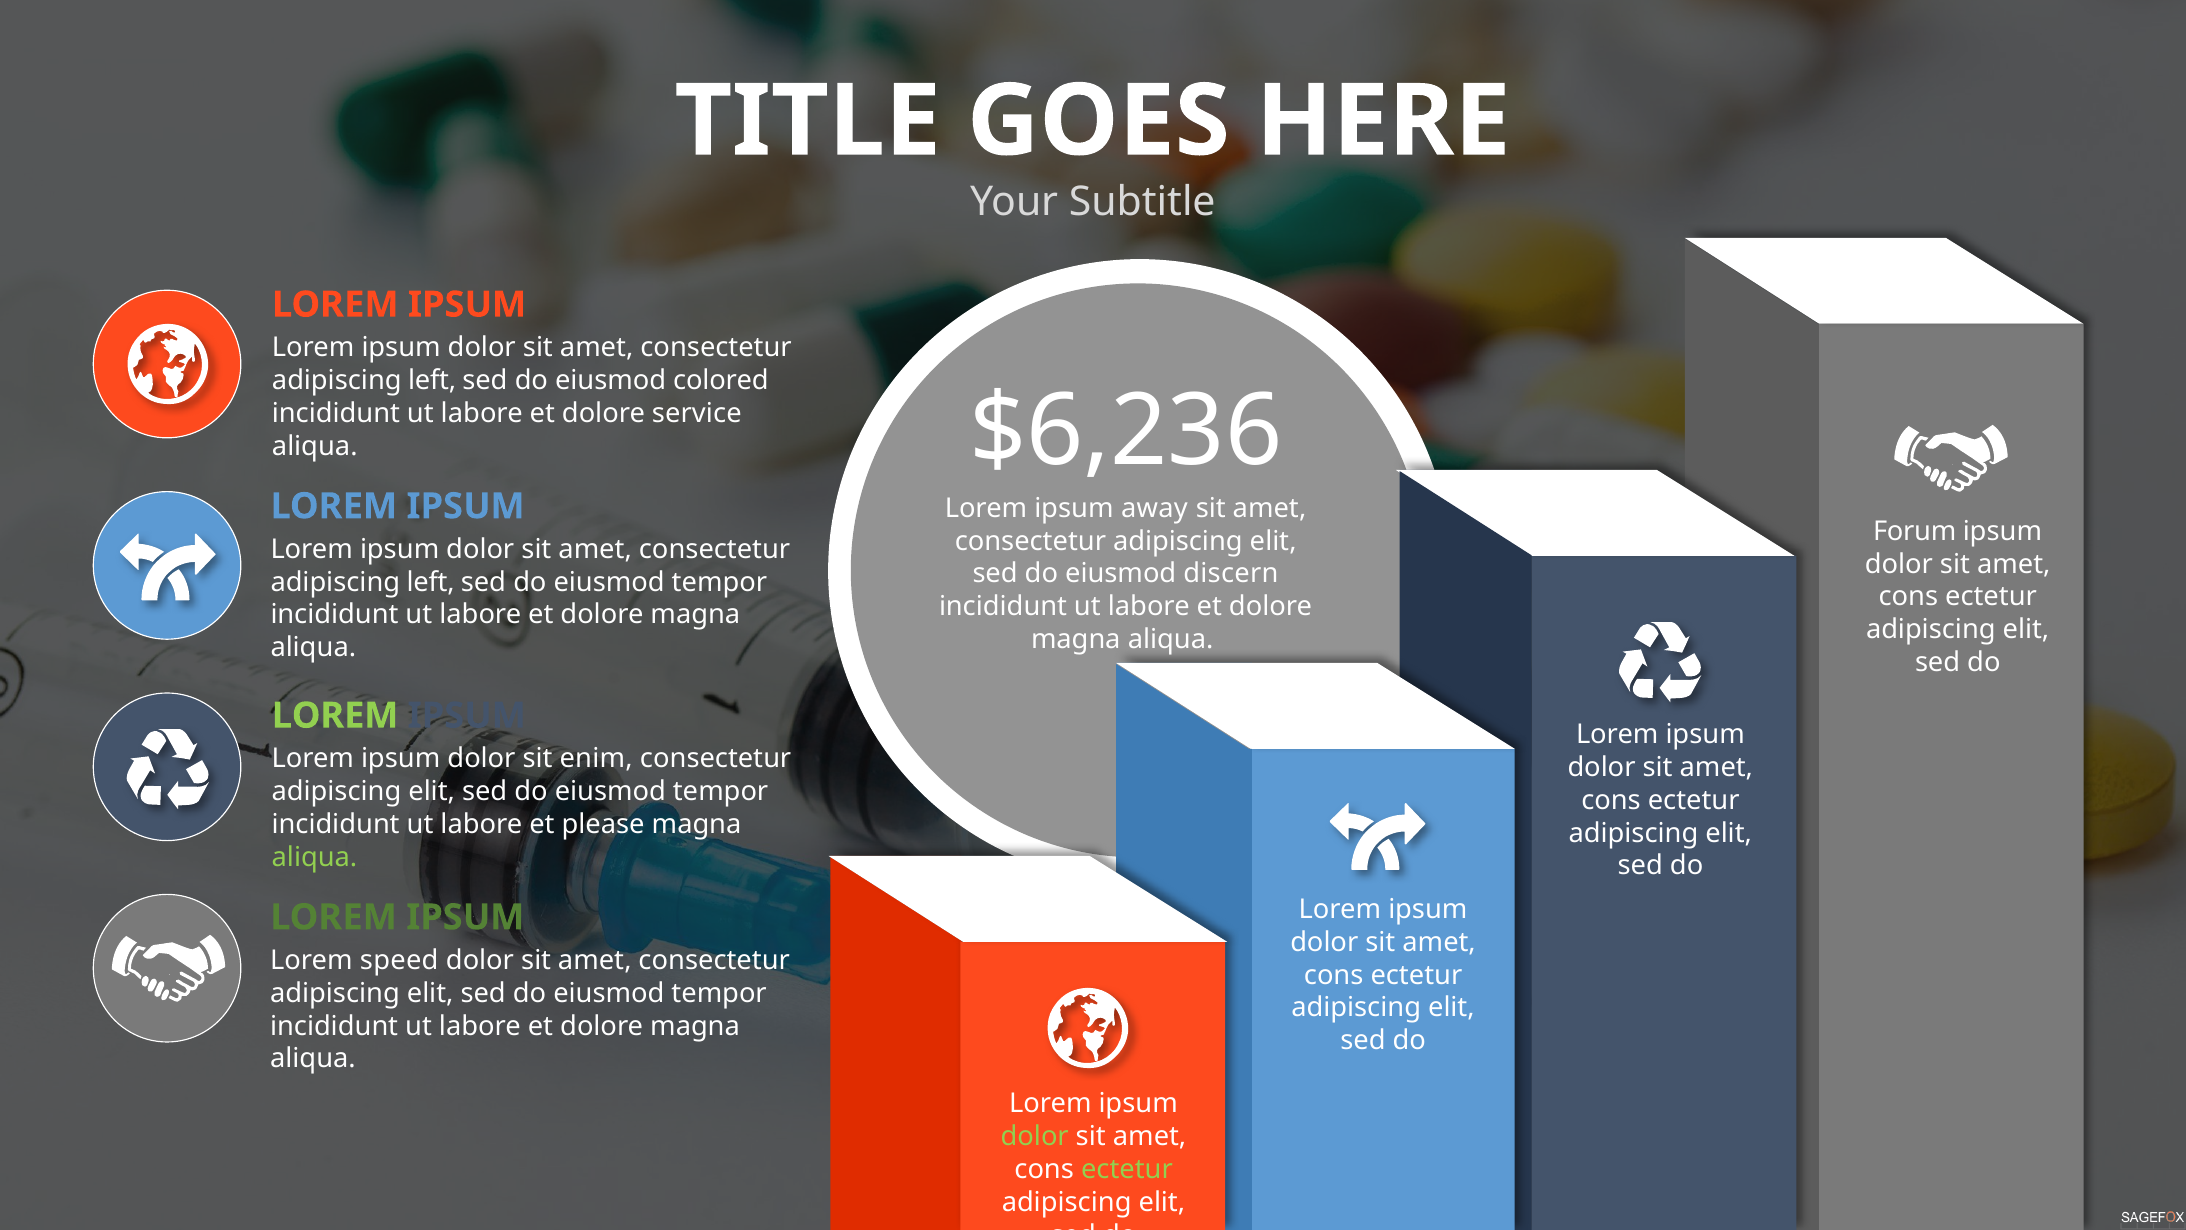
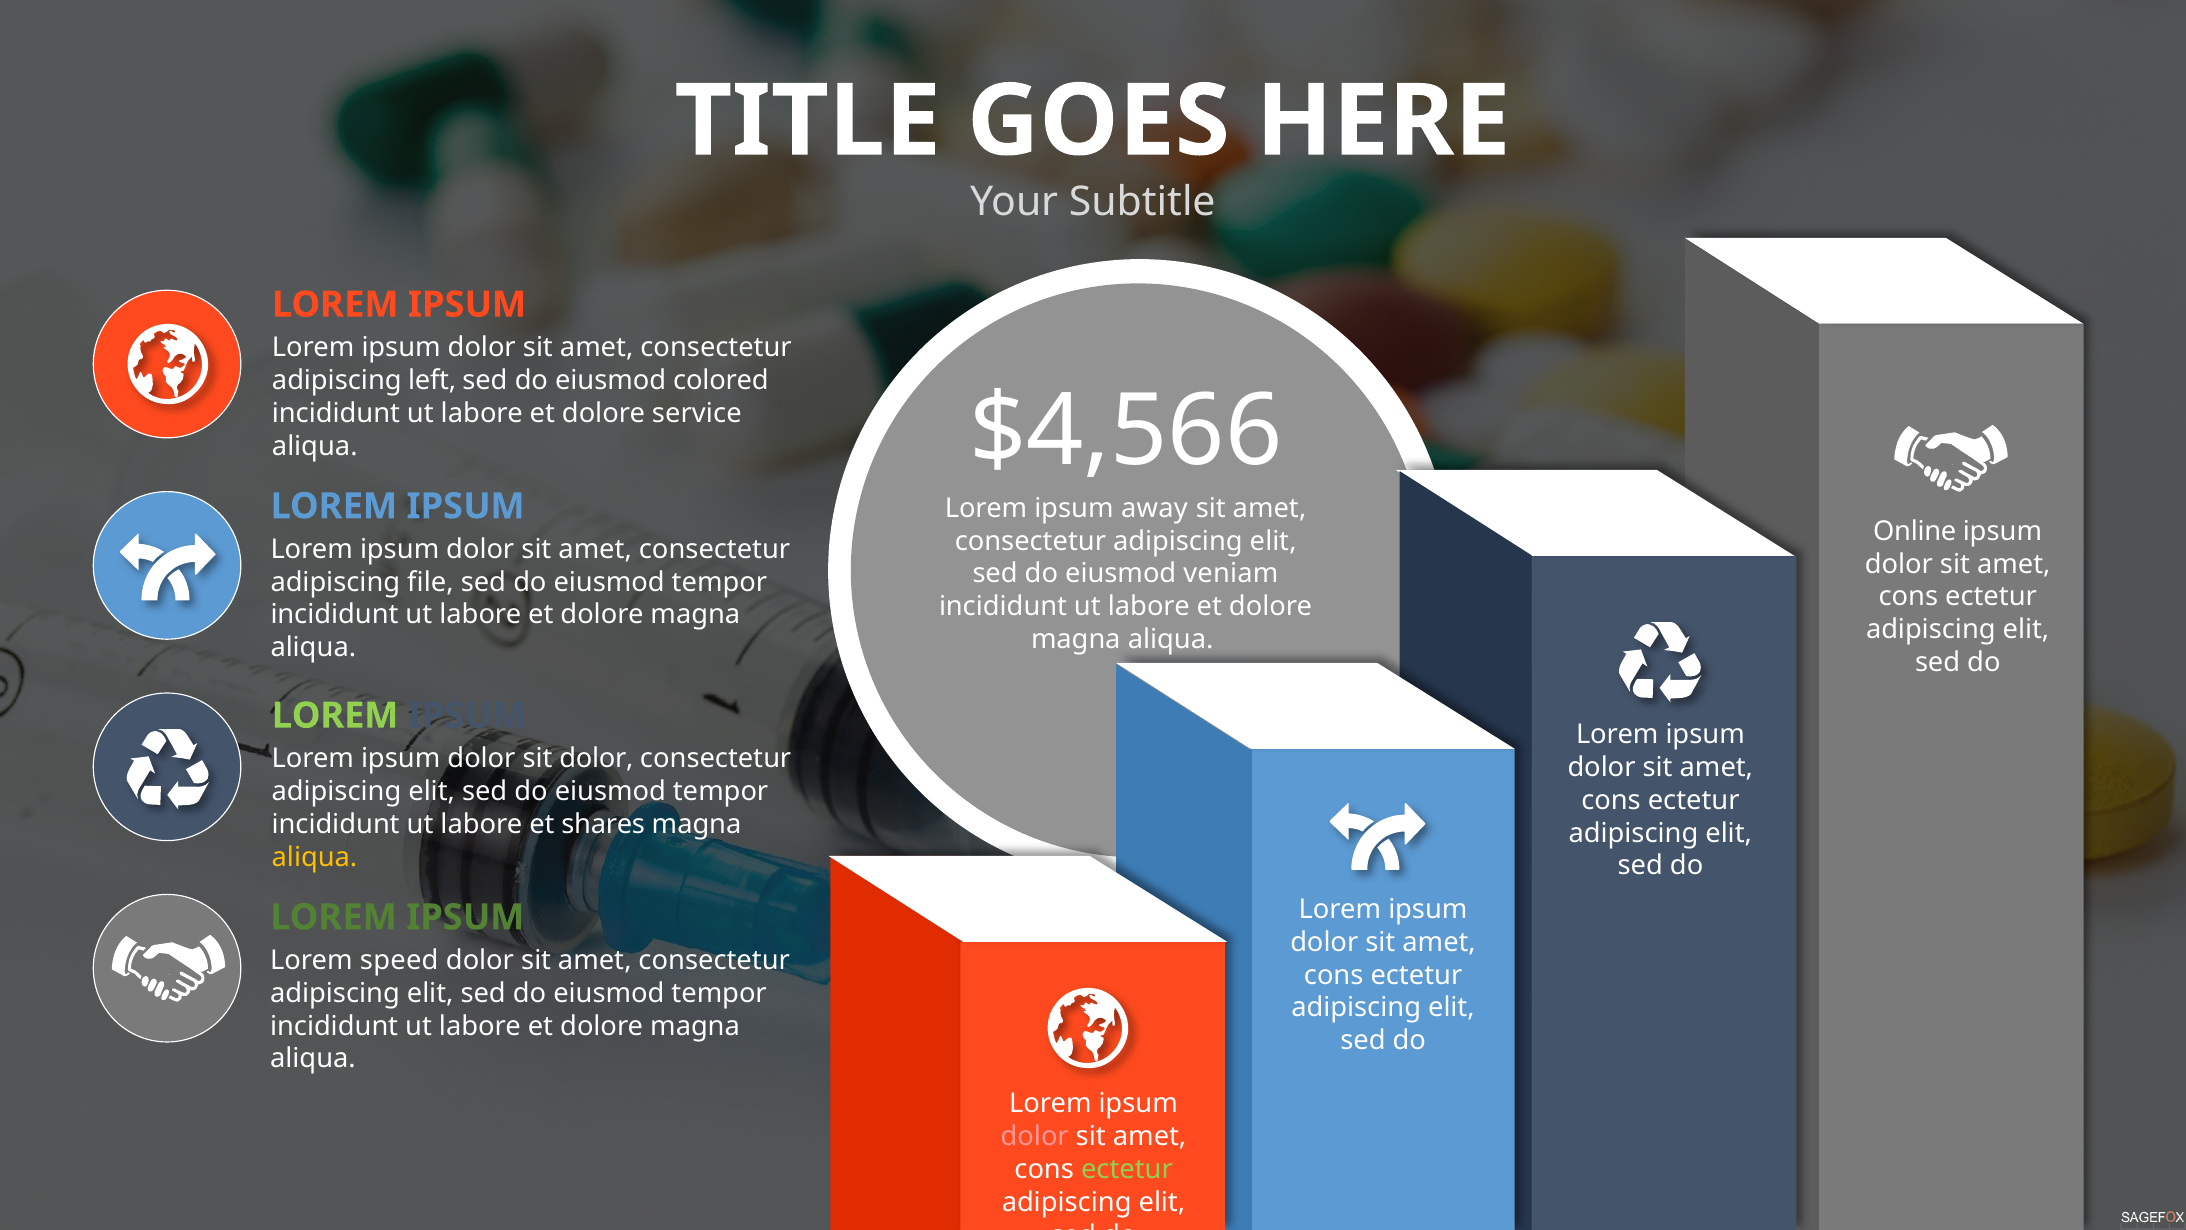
$6,236: $6,236 -> $4,566 (1126, 431)
Forum: Forum -> Online (1915, 531)
discern: discern -> veniam (1231, 574)
left: left -> file (430, 582)
sit enim: enim -> dolor (596, 759)
please: please -> shares (603, 824)
aliqua colour: light green -> yellow (314, 857)
dolor colour: light green -> pink (1035, 1136)
